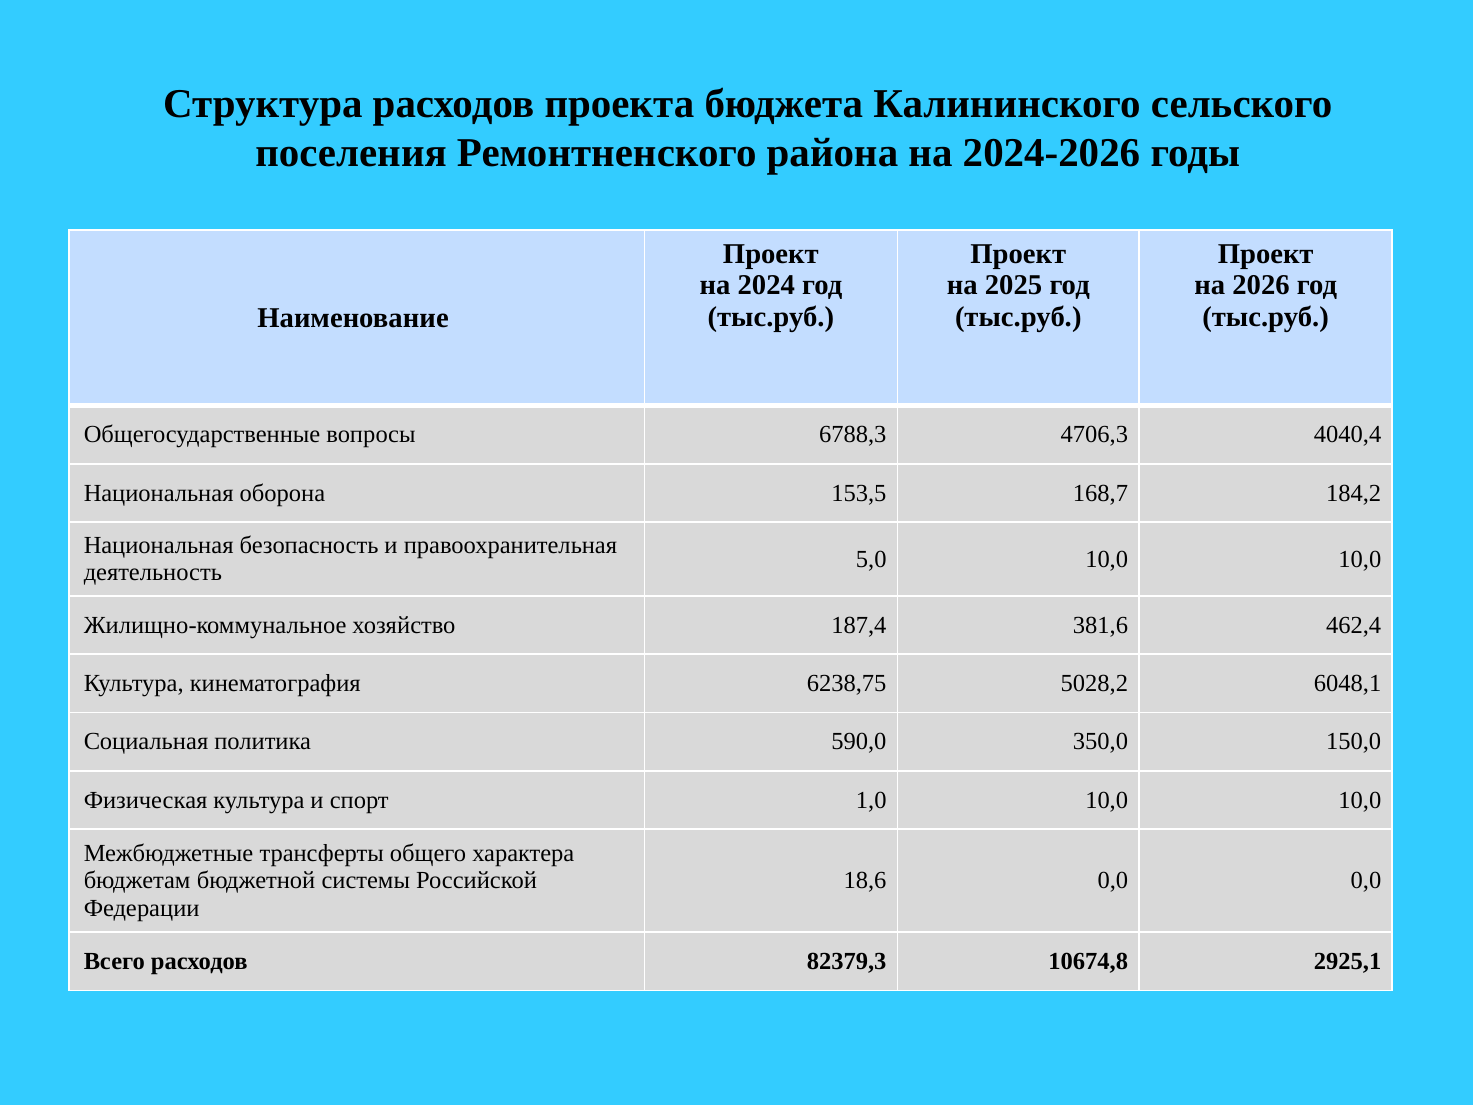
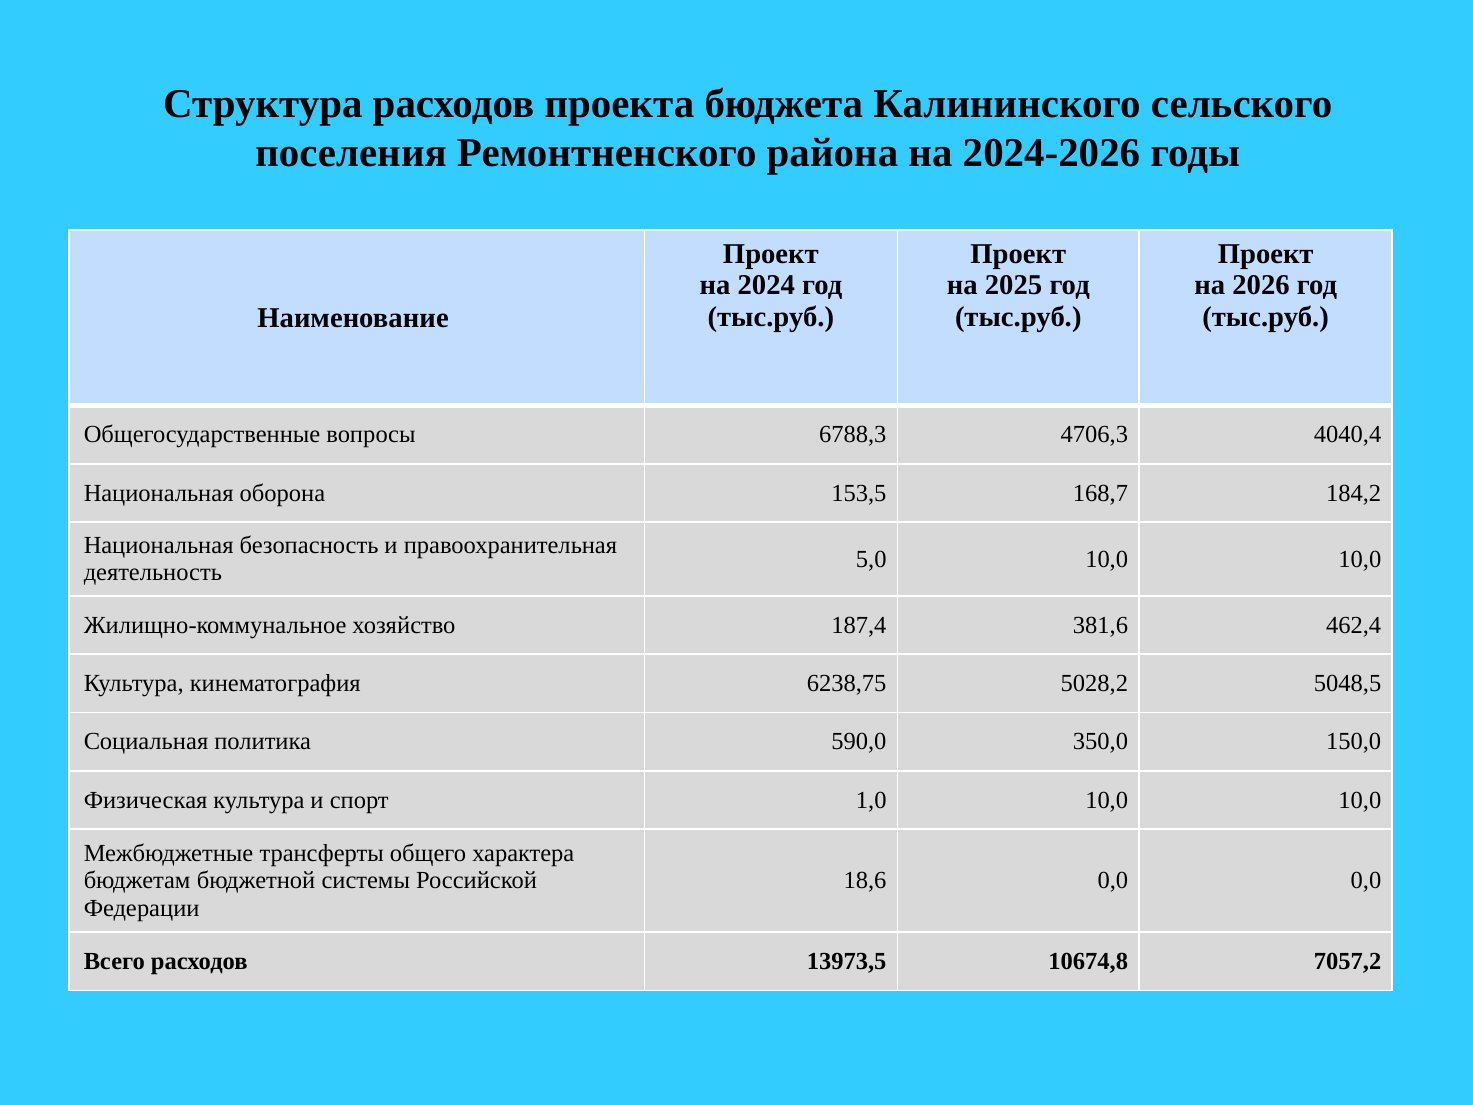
6048,1: 6048,1 -> 5048,5 (1348, 683)
82379,3: 82379,3 -> 13973,5 (847, 961)
2925,1: 2925,1 -> 7057,2 (1348, 961)
